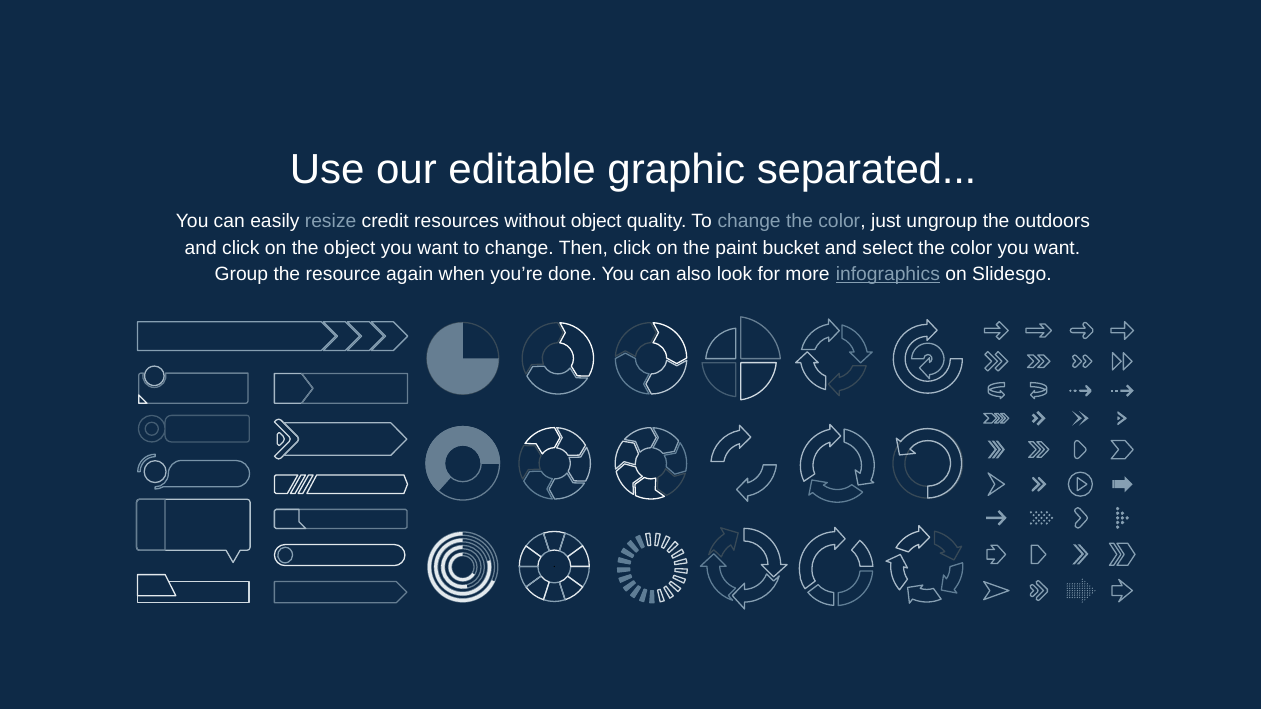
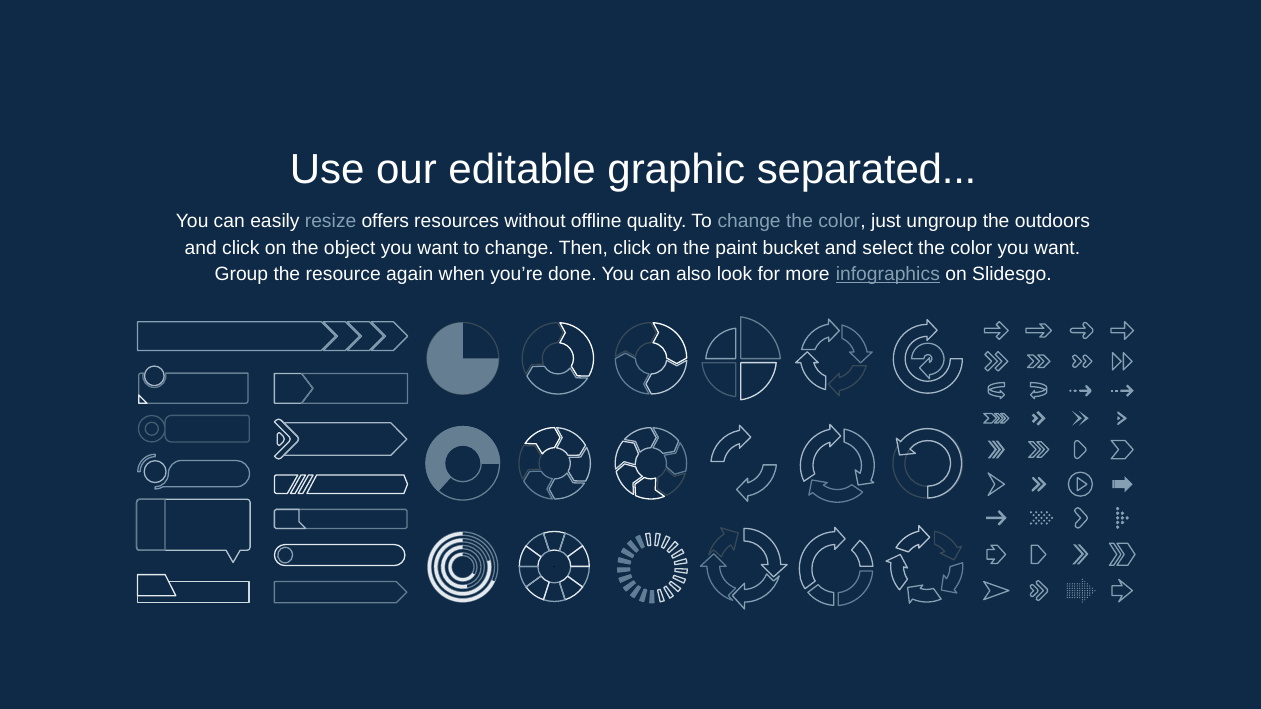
credit: credit -> offers (385, 221)
without object: object -> offline (596, 221)
